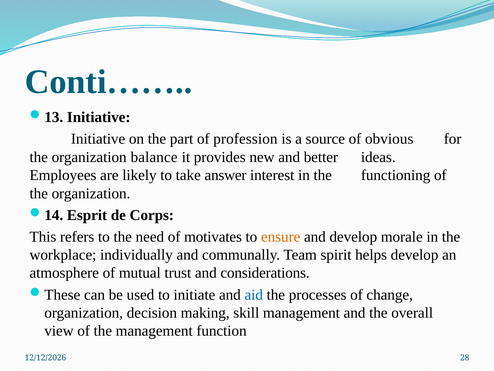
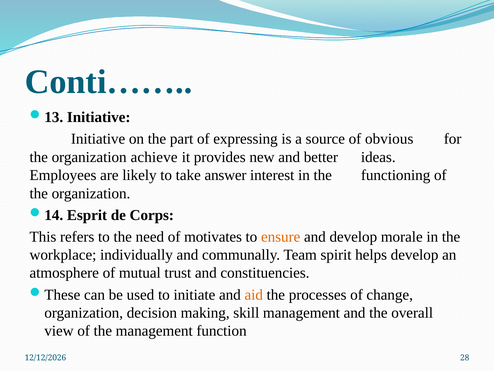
profession: profession -> expressing (245, 139)
balance: balance -> achieve (154, 157)
considerations: considerations -> constituencies (265, 273)
aid colour: blue -> orange (254, 294)
